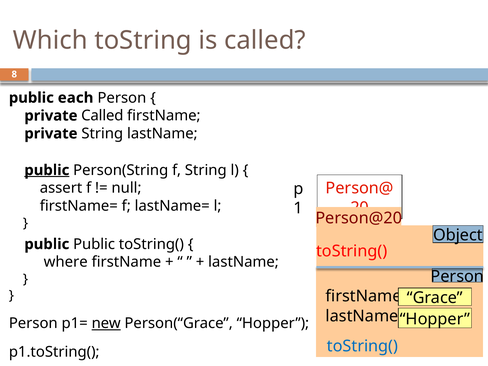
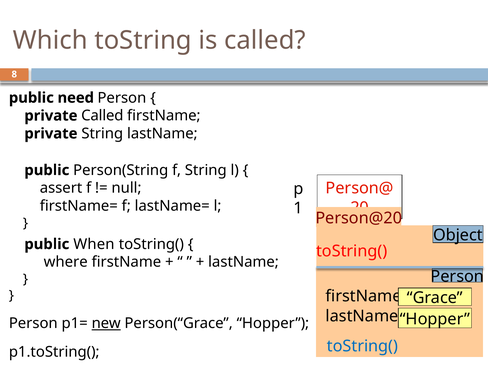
each: each -> need (76, 98)
public underline: present -> none (47, 170)
public Public: Public -> When (94, 244)
